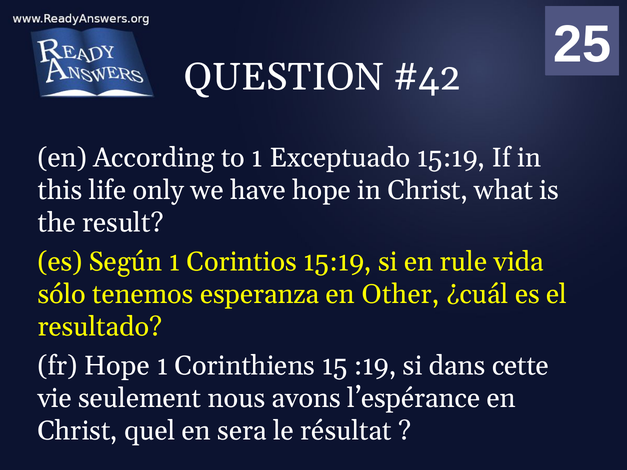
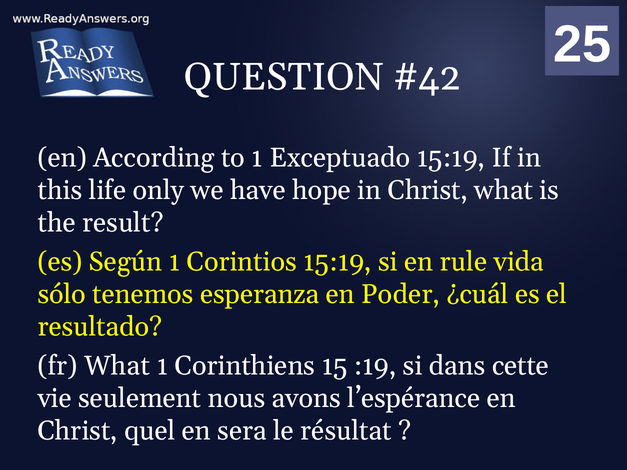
Other: Other -> Poder (401, 294)
fr Hope: Hope -> What (117, 366)
